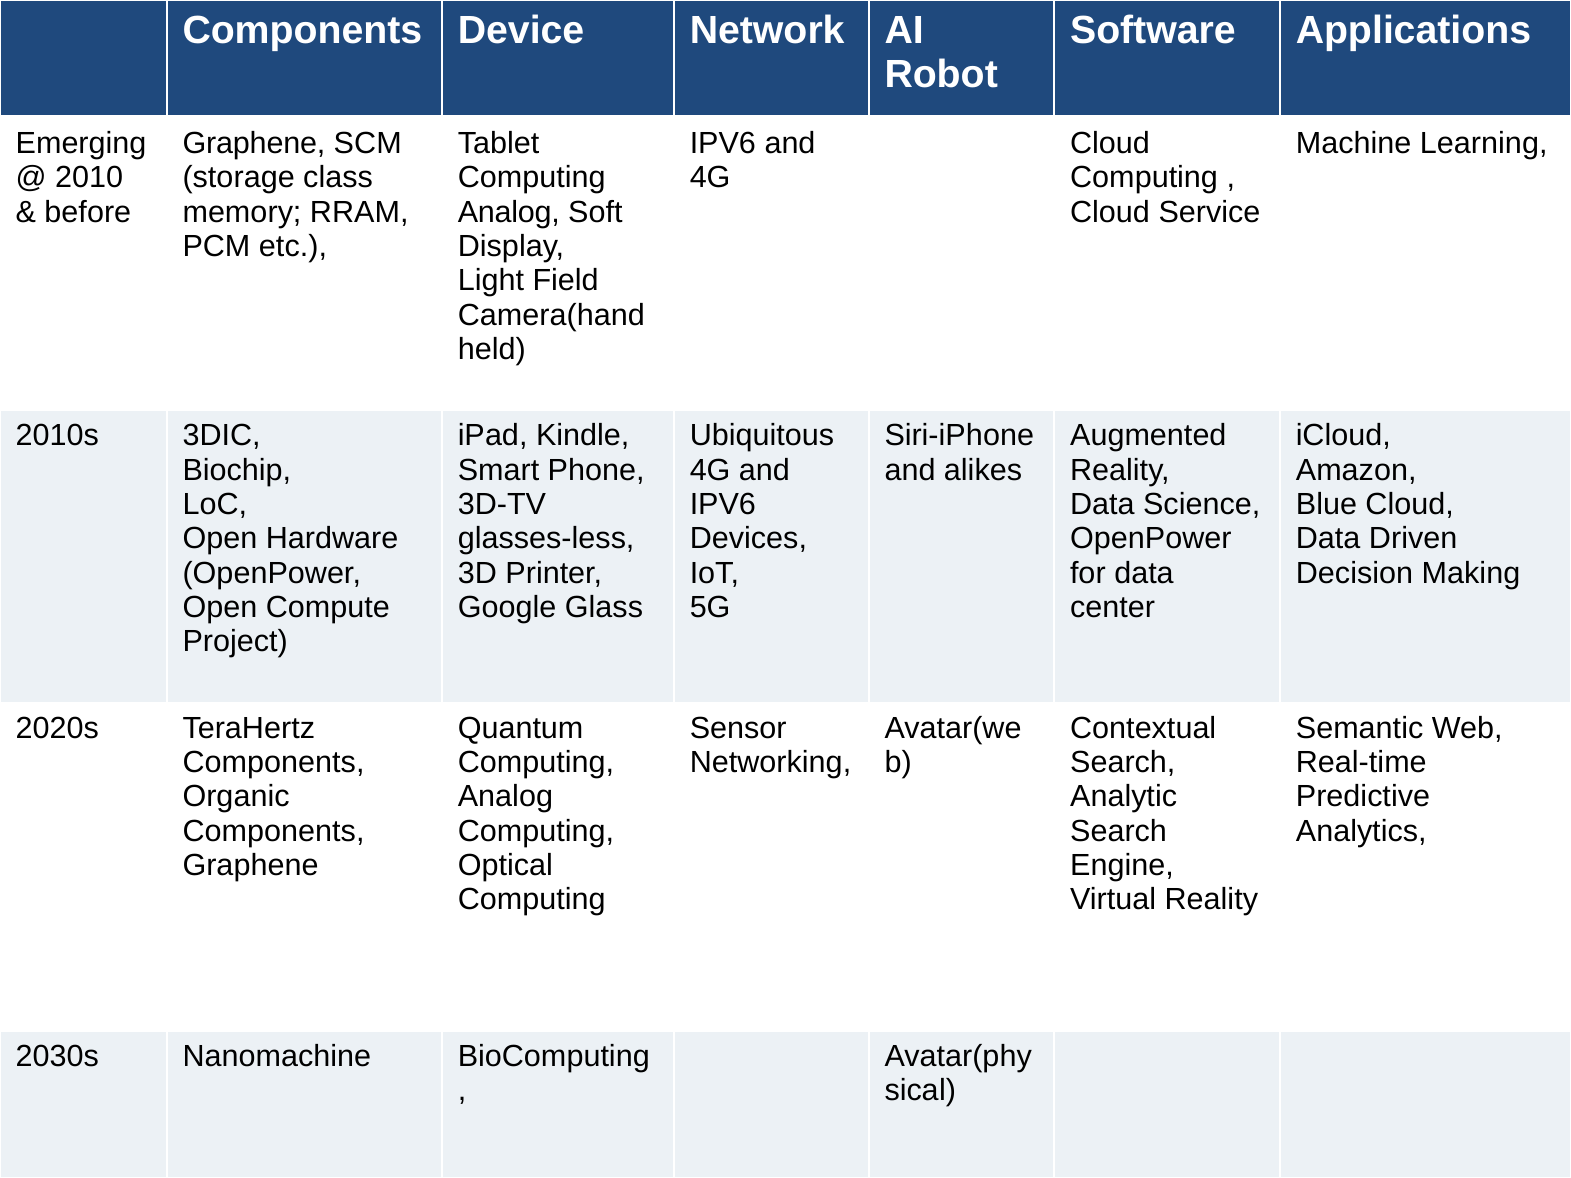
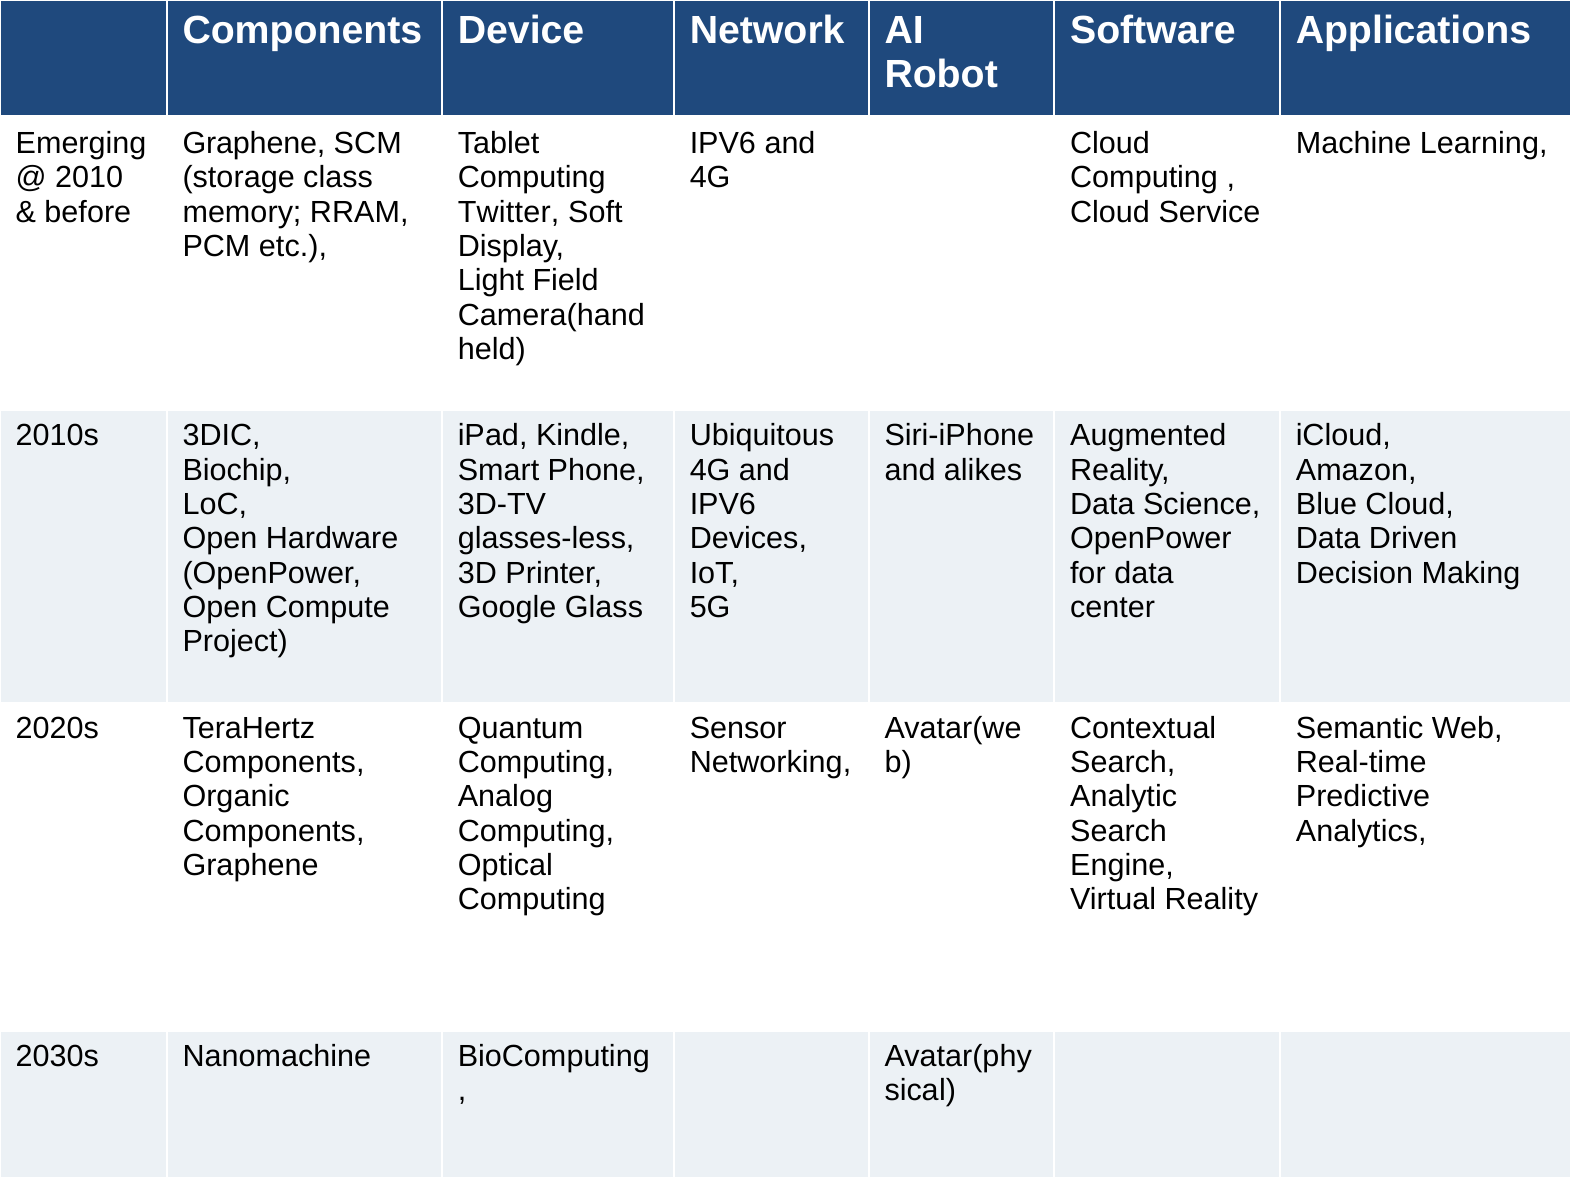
Analog: Analog -> Twitter (509, 212)
